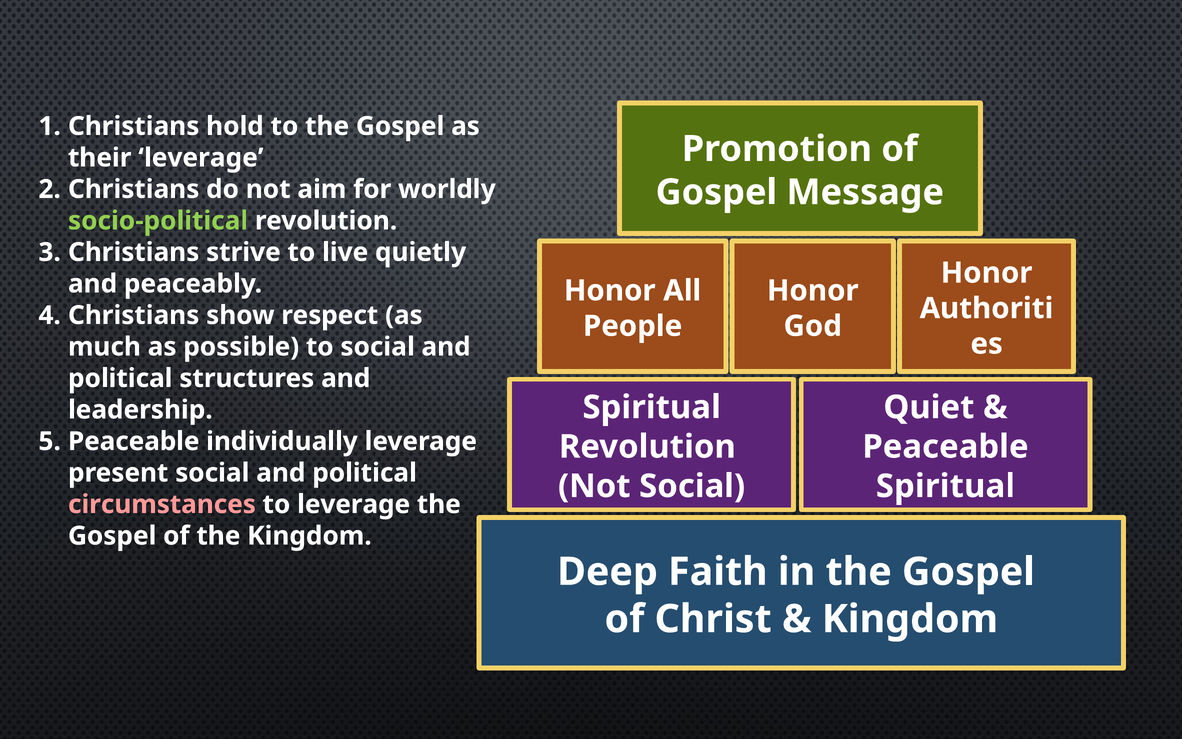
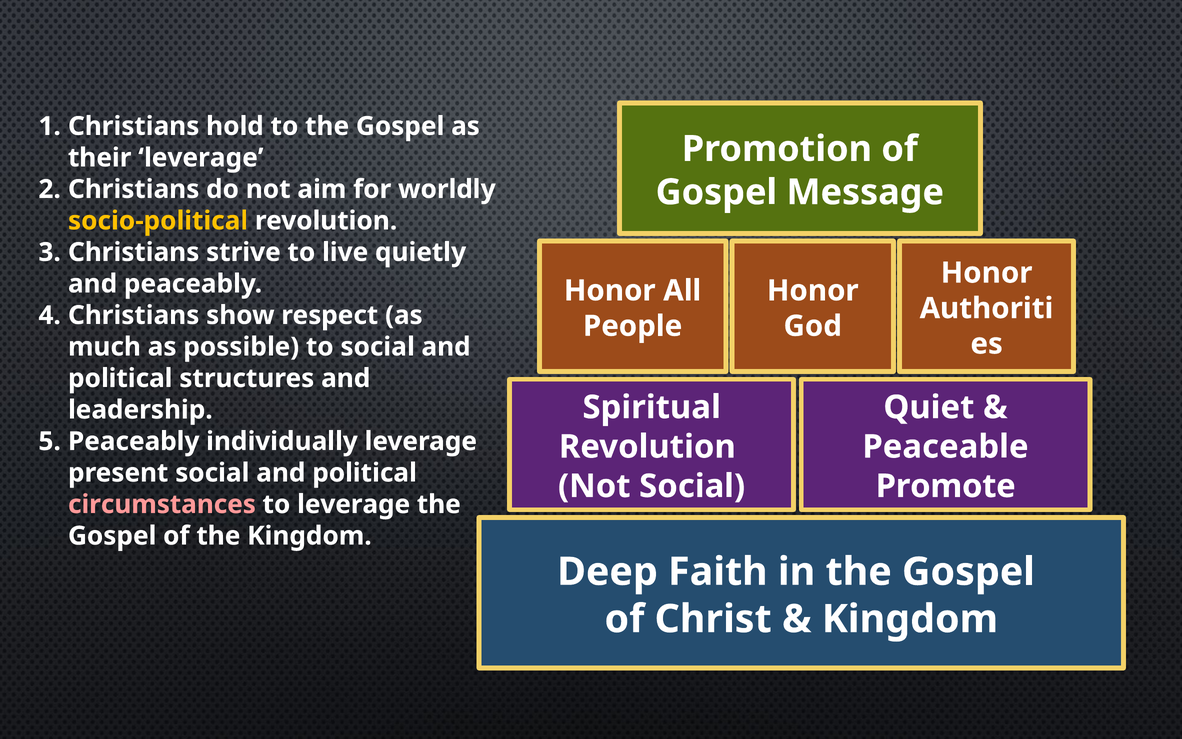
socio-political colour: light green -> yellow (158, 221)
Peaceable: Peaceable -> Peaceably (134, 441)
Spiritual: Spiritual -> Promote (946, 486)
